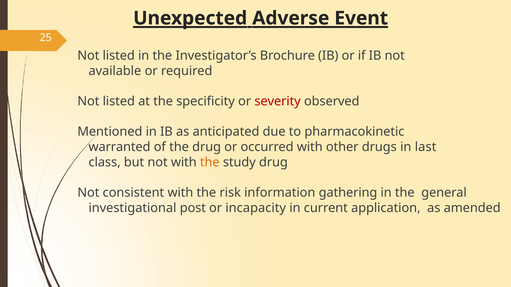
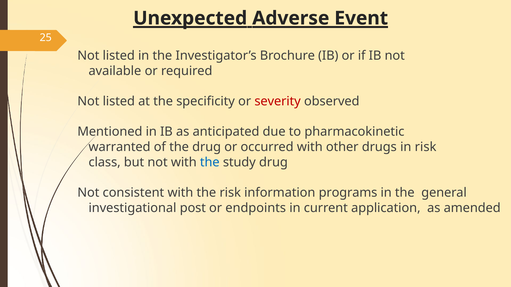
in last: last -> risk (426, 147)
the colour: orange -> blue (210, 162)
gathering: gathering -> programs (348, 193)
incapacity: incapacity -> endpoints (256, 208)
